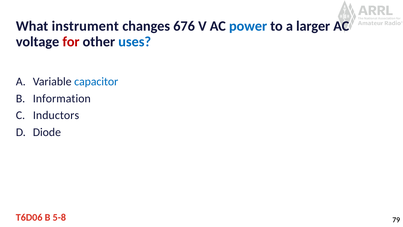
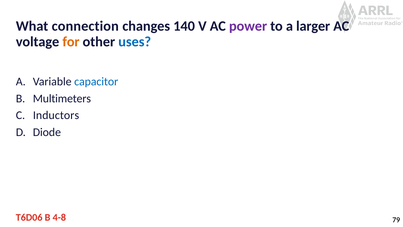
instrument: instrument -> connection (85, 26)
676: 676 -> 140 (184, 26)
power colour: blue -> purple (248, 26)
for colour: red -> orange (71, 42)
Information: Information -> Multimeters (62, 98)
5-8: 5-8 -> 4-8 (59, 217)
